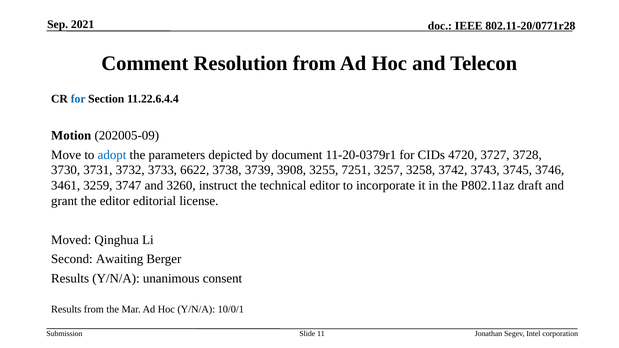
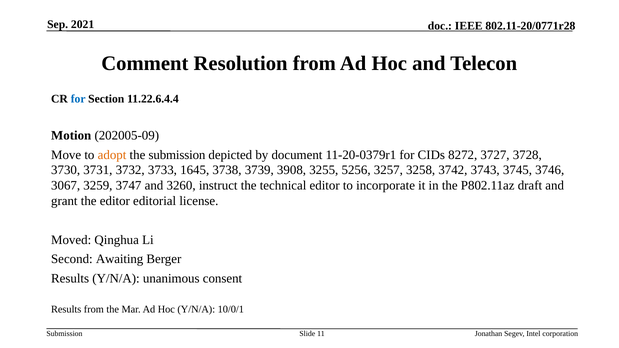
adopt colour: blue -> orange (112, 155)
the parameters: parameters -> submission (177, 155)
4720: 4720 -> 8272 (463, 155)
6622: 6622 -> 1645 (195, 170)
7251: 7251 -> 5256 (356, 170)
3461: 3461 -> 3067 (66, 186)
